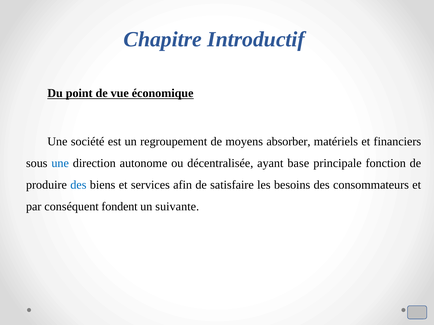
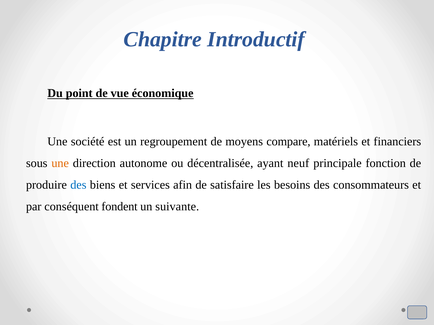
absorber: absorber -> compare (288, 142)
une colour: blue -> orange (60, 163)
base: base -> neuf (298, 163)
